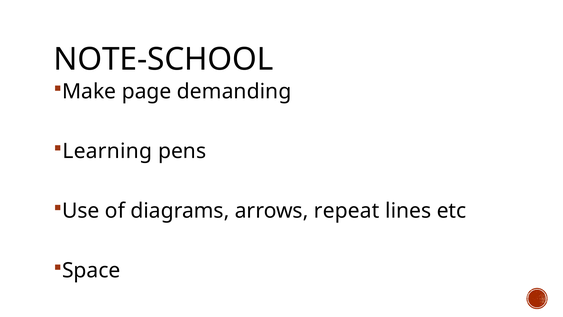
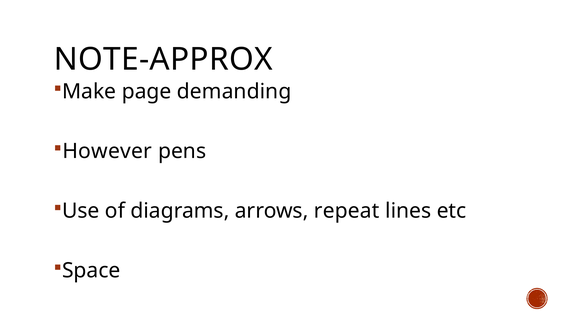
NOTE-SCHOOL: NOTE-SCHOOL -> NOTE-APPROX (163, 59)
Learning: Learning -> However (107, 151)
